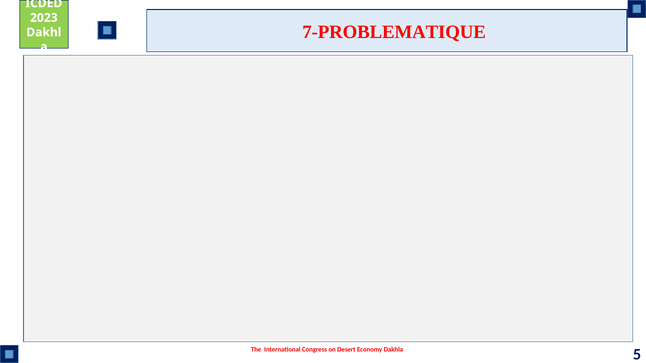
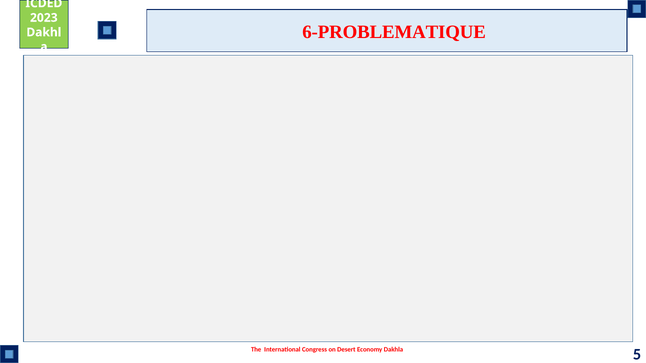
7-PROBLEMATIQUE: 7-PROBLEMATIQUE -> 6-PROBLEMATIQUE (394, 32)
